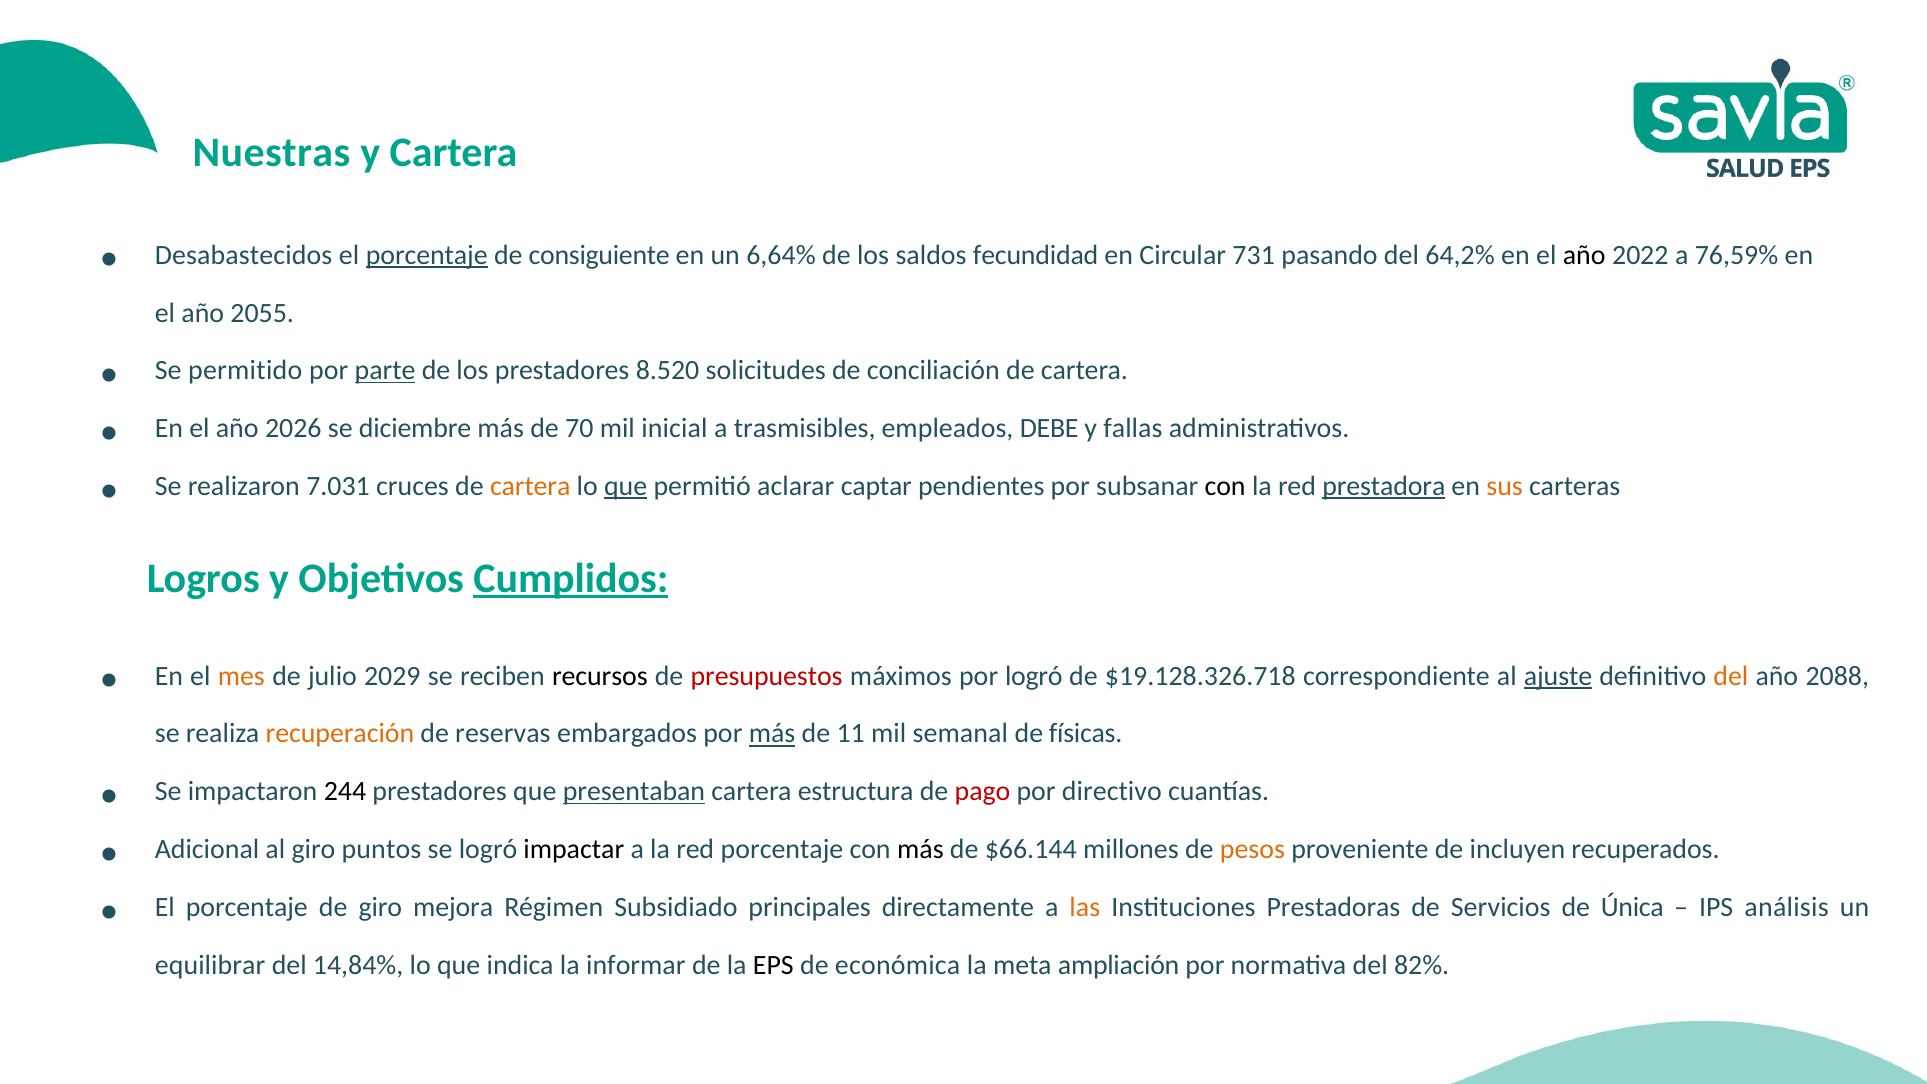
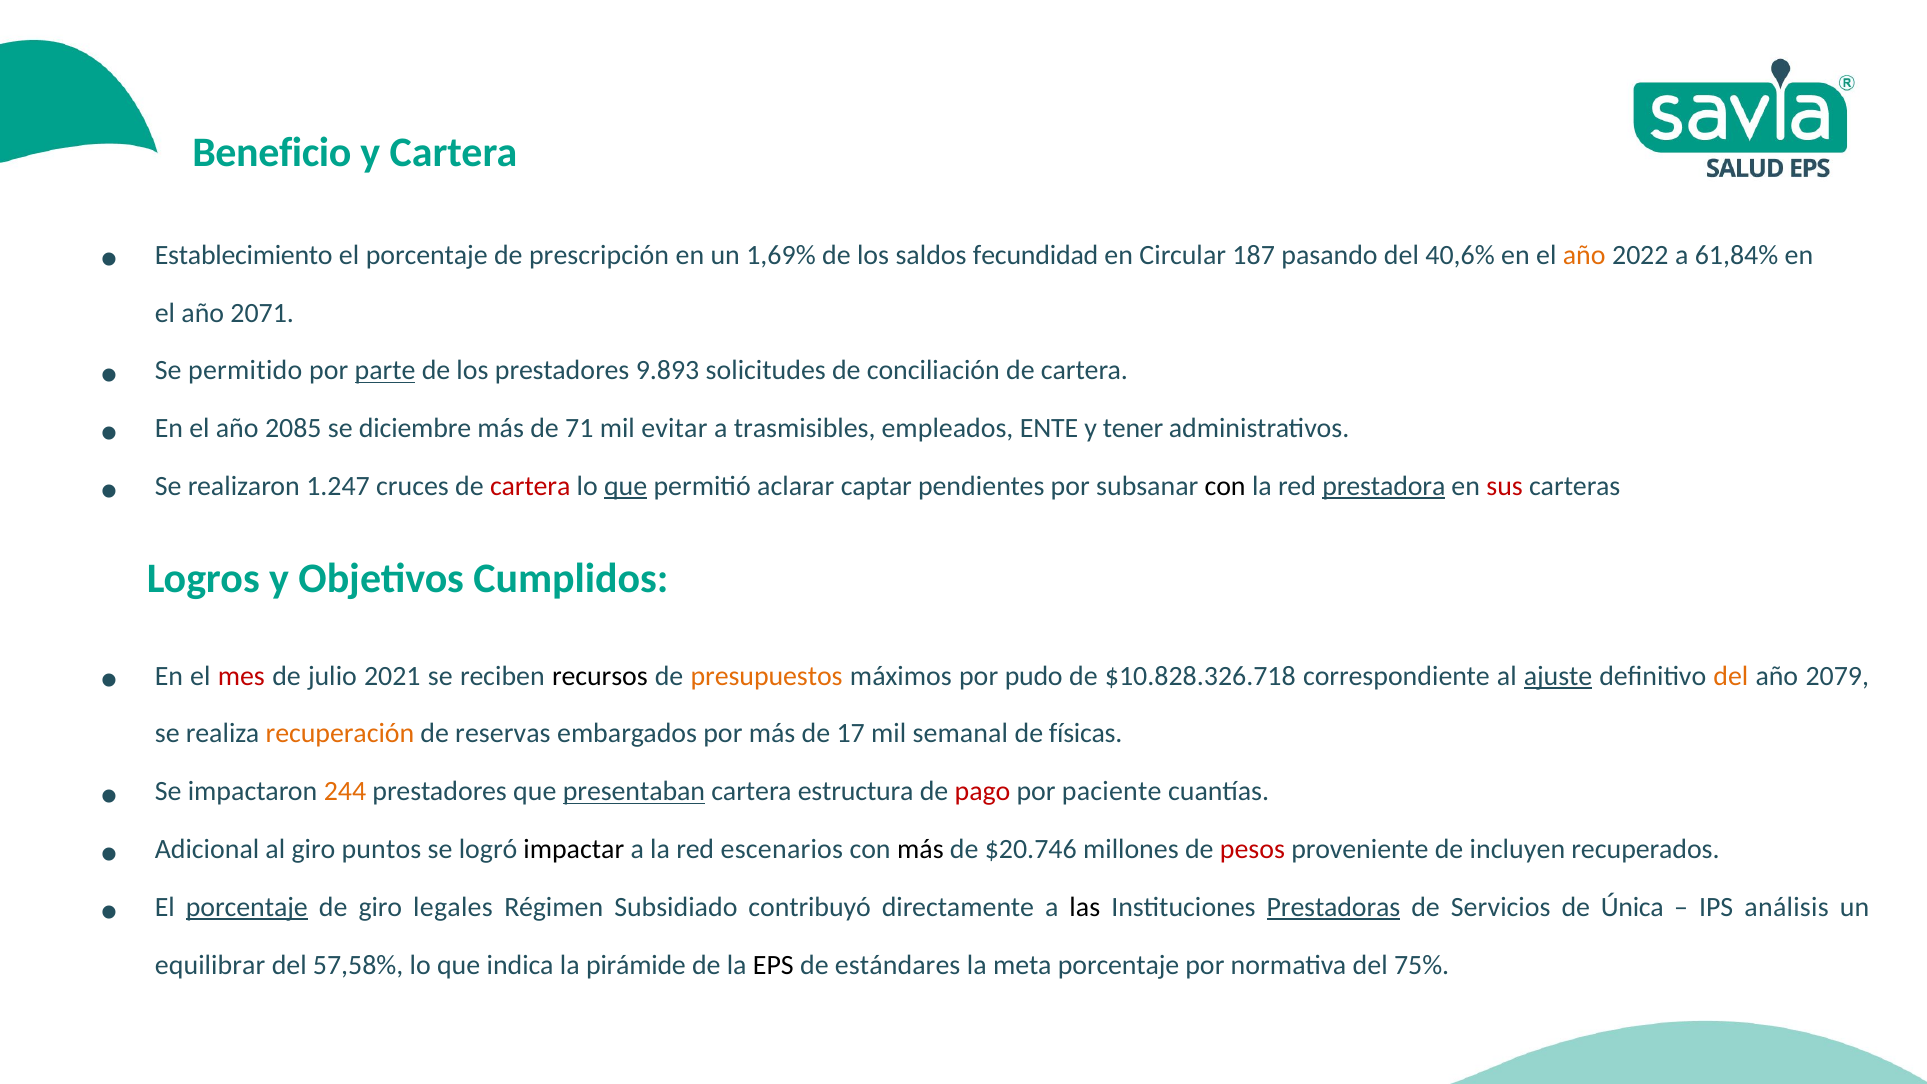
Nuestras: Nuestras -> Beneficio (272, 153)
Desabastecidos: Desabastecidos -> Establecimiento (244, 255)
porcentaje underline: present -> none (427, 255)
consiguiente: consiguiente -> prescripción (599, 255)
6,64%: 6,64% -> 1,69% (781, 255)
731: 731 -> 187 (1254, 255)
64,2%: 64,2% -> 40,6% (1460, 255)
año colour: black -> orange (1584, 255)
76,59%: 76,59% -> 61,84% (1737, 255)
2055: 2055 -> 2071 (262, 313)
8.520: 8.520 -> 9.893 (668, 371)
2026: 2026 -> 2085 (293, 429)
70: 70 -> 71 (579, 429)
inicial: inicial -> evitar (674, 429)
DEBE: DEBE -> ENTE (1049, 429)
fallas: fallas -> tener (1133, 429)
7.031: 7.031 -> 1.247 (338, 486)
cartera colour: orange -> red (530, 486)
sus colour: orange -> red (1505, 486)
Cumplidos underline: present -> none (571, 579)
mes colour: orange -> red (241, 676)
2029: 2029 -> 2021 (392, 676)
presupuestos colour: red -> orange (767, 676)
por logró: logró -> pudo (1034, 676)
$19.128.326.718: $19.128.326.718 -> $10.828.326.718 (1200, 676)
2088: 2088 -> 2079 (1837, 676)
más underline: present -> none (772, 734)
11: 11 -> 17 (851, 734)
244 colour: black -> orange (345, 792)
directivo: directivo -> paciente (1112, 792)
red porcentaje: porcentaje -> escenarios (782, 850)
$66.144: $66.144 -> $20.746 (1031, 850)
pesos colour: orange -> red (1252, 850)
porcentaje underline: none -> present (247, 907)
mejora: mejora -> legales (453, 907)
principales: principales -> contribuyó (810, 907)
las colour: orange -> black (1085, 907)
Prestadoras underline: none -> present (1333, 907)
14,84%: 14,84% -> 57,58% (358, 965)
informar: informar -> pirámide (636, 965)
económica: económica -> estándares (898, 965)
meta ampliación: ampliación -> porcentaje (1119, 965)
82%: 82% -> 75% (1422, 965)
